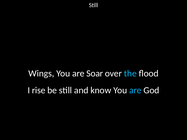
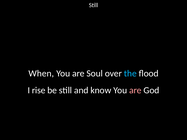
Wings: Wings -> When (41, 74)
Soar: Soar -> Soul (95, 74)
are colour: light blue -> pink (135, 90)
